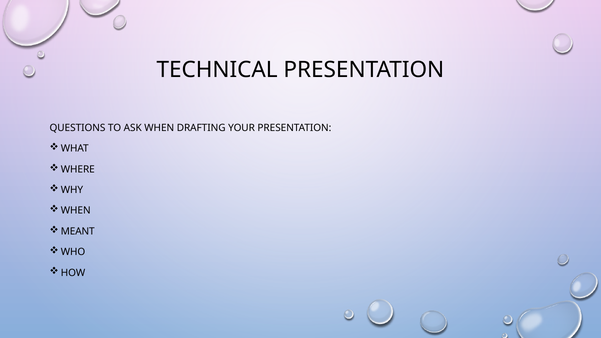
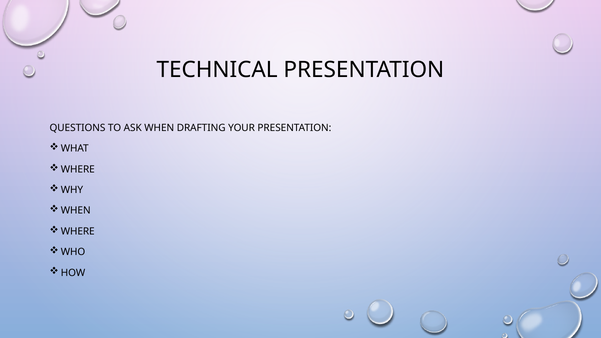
MEANT: MEANT -> WHERE (78, 231)
